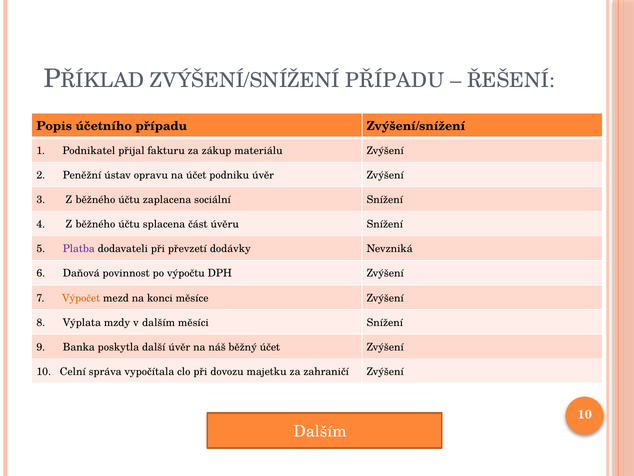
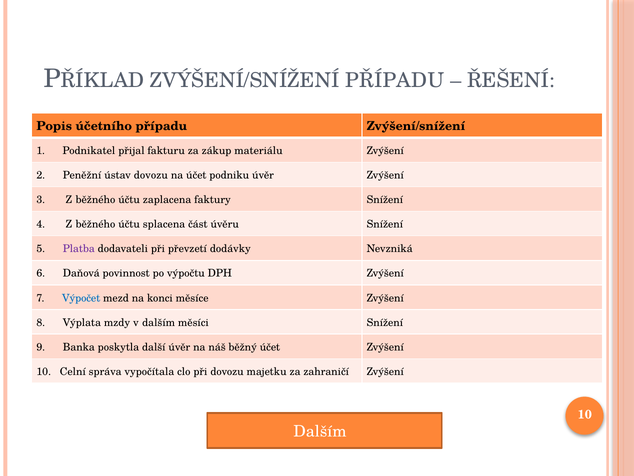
ústav opravu: opravu -> dovozu (151, 175)
sociální: sociální -> faktury (212, 200)
Výpočet colour: orange -> blue (81, 298)
